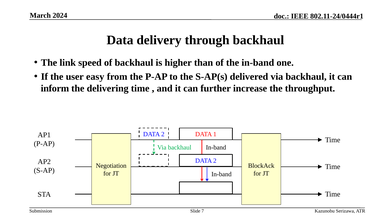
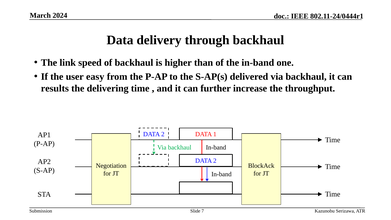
inform: inform -> results (55, 88)
